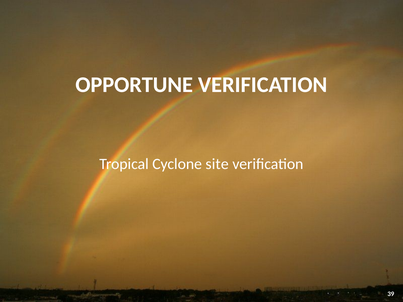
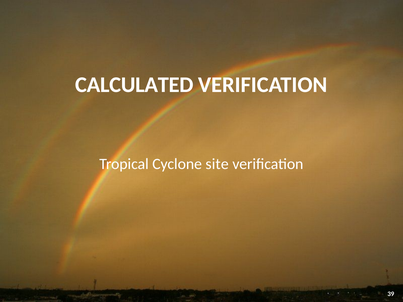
OPPORTUNE: OPPORTUNE -> CALCULATED (134, 85)
